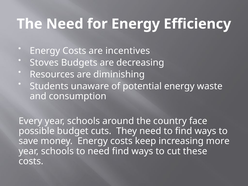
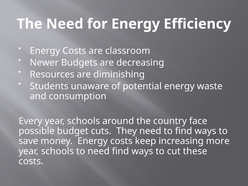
incentives: incentives -> classroom (128, 51)
Stoves: Stoves -> Newer (44, 63)
